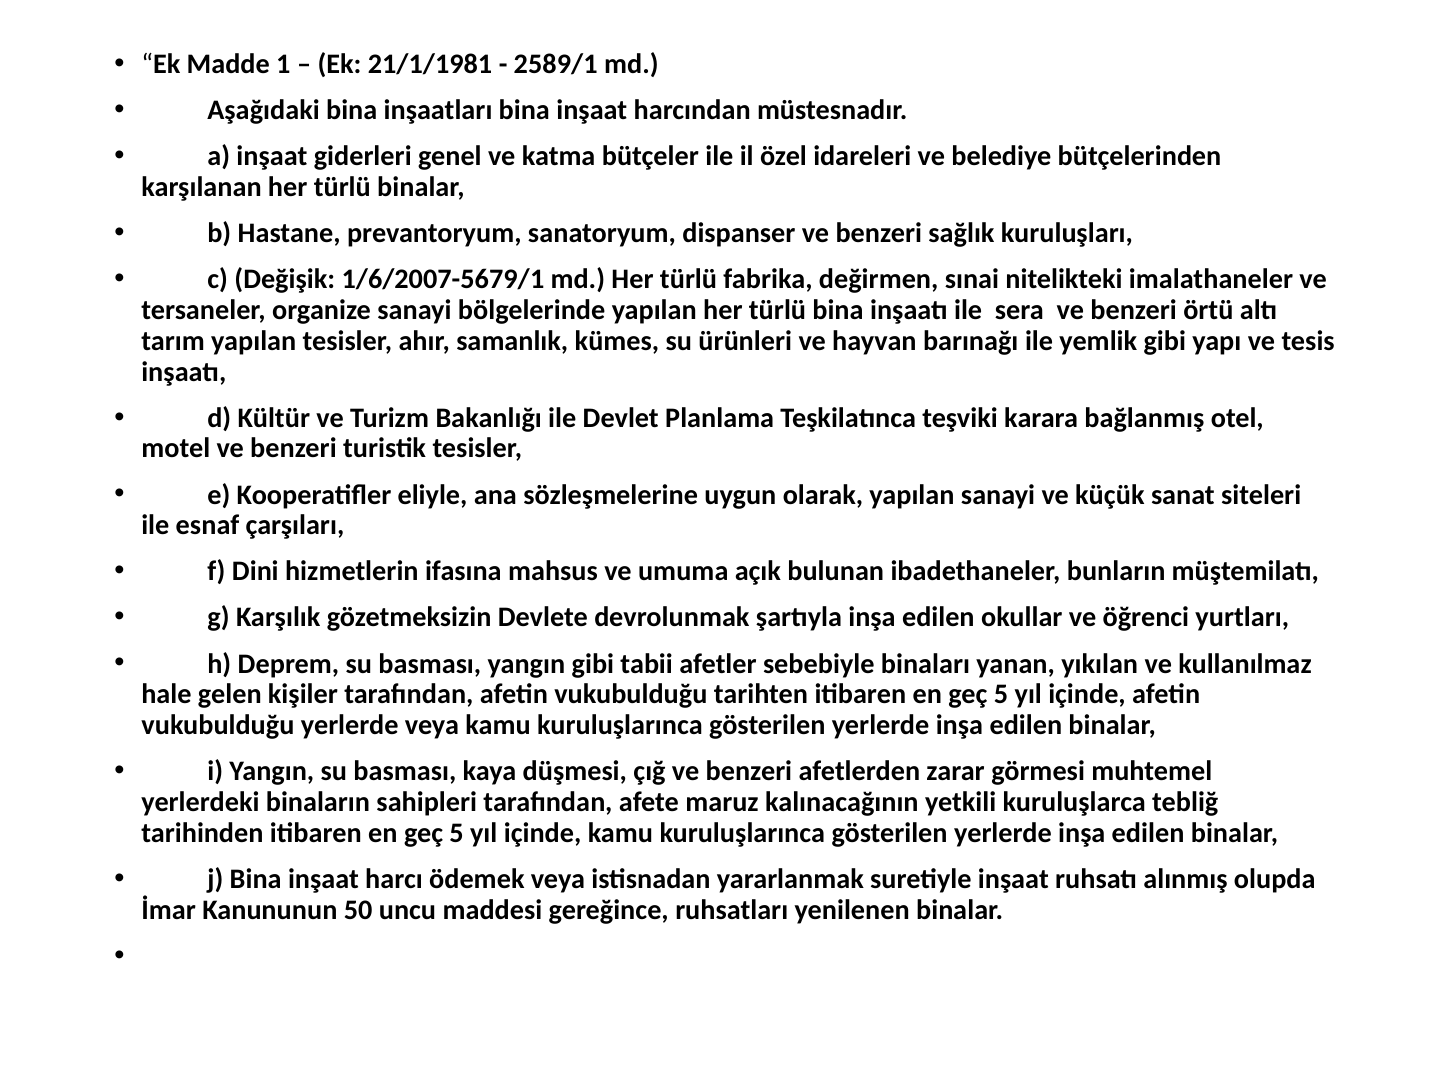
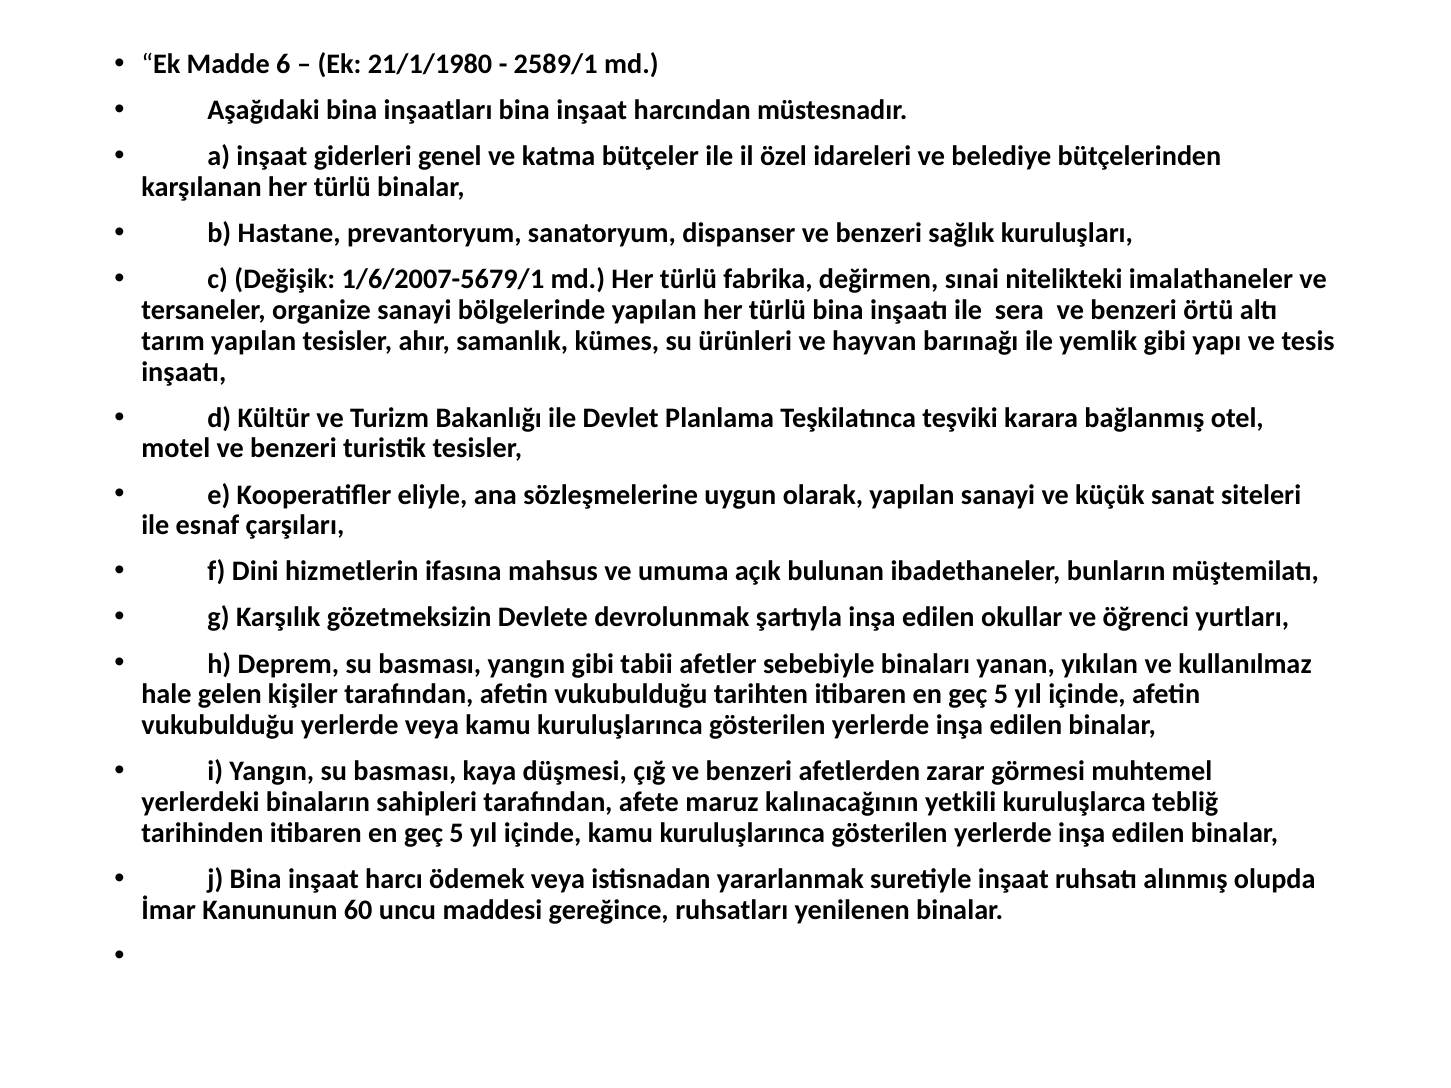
1: 1 -> 6 (283, 64)
21/1/1981: 21/1/1981 -> 21/1/1980 (430, 64)
50: 50 -> 60 (358, 910)
